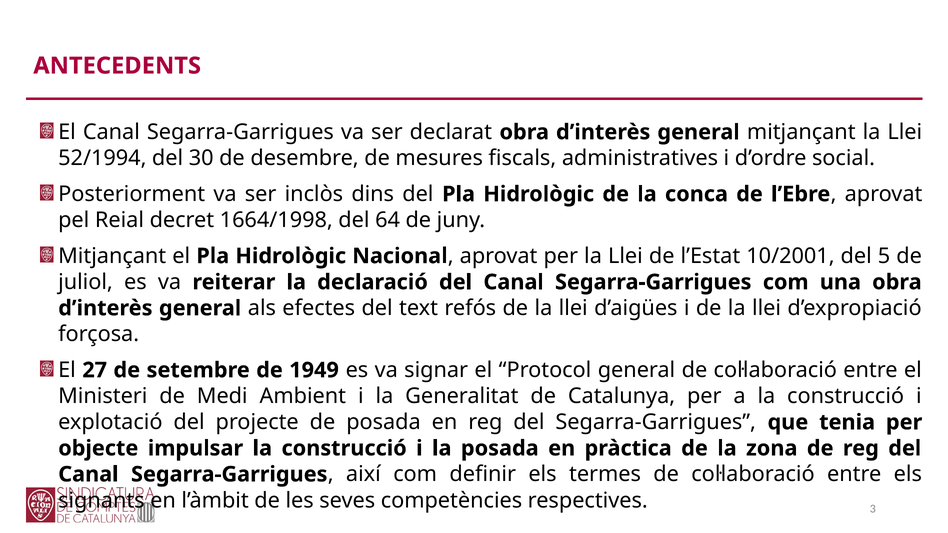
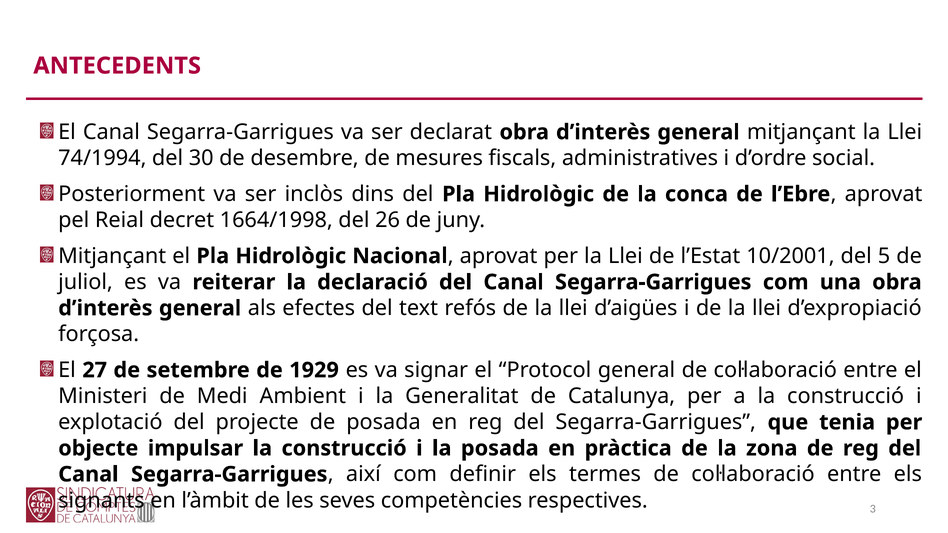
52/1994: 52/1994 -> 74/1994 (102, 158)
64: 64 -> 26 (388, 220)
1949: 1949 -> 1929 (314, 370)
